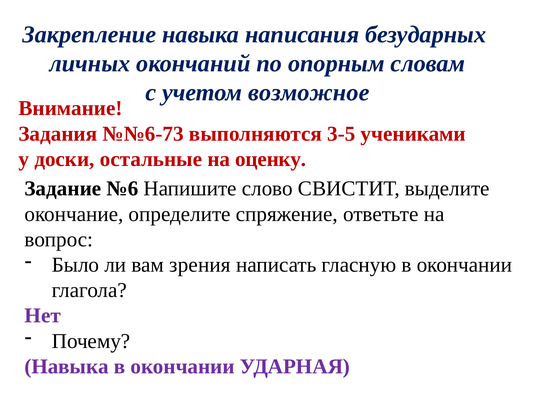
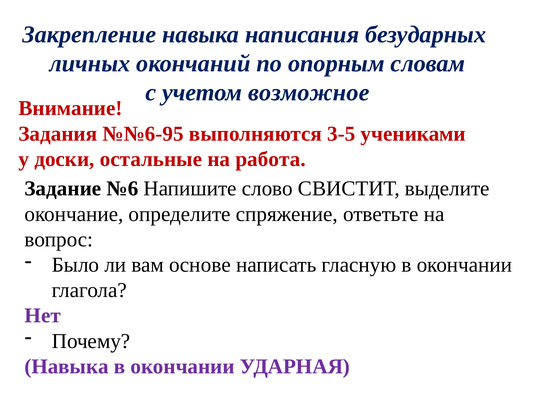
№№6-73: №№6-73 -> №№6-95 (143, 134)
оценку: оценку -> работа (271, 159)
зрения: зрения -> основе (200, 265)
